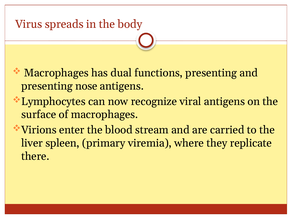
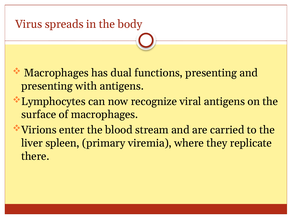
nose: nose -> with (86, 86)
